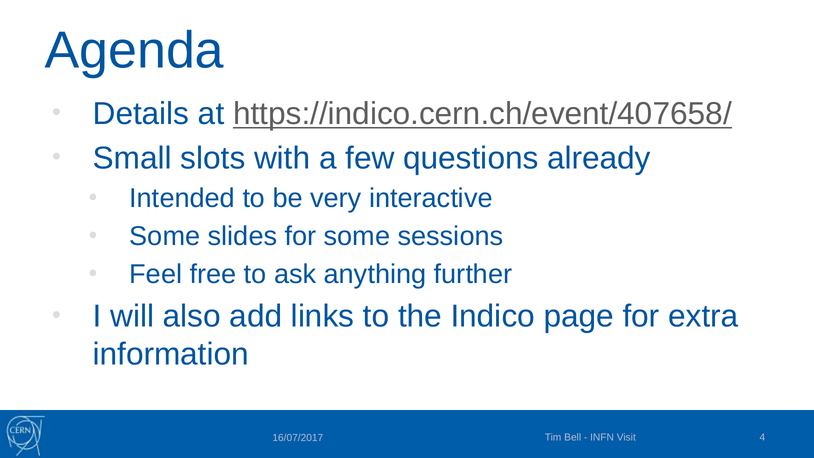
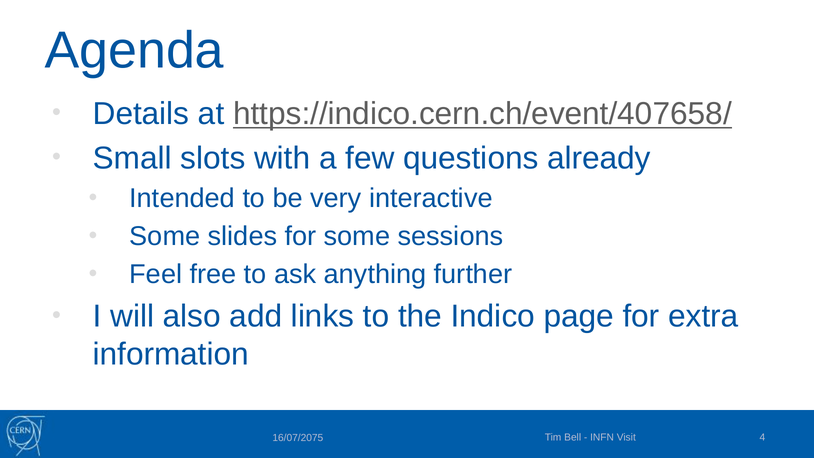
16/07/2017: 16/07/2017 -> 16/07/2075 (298, 438)
